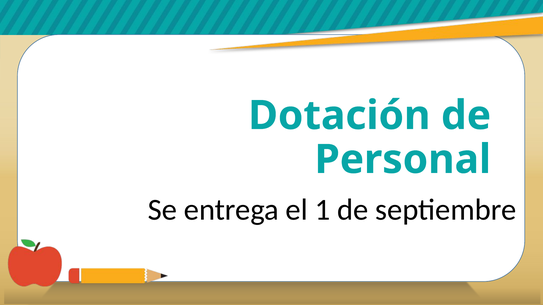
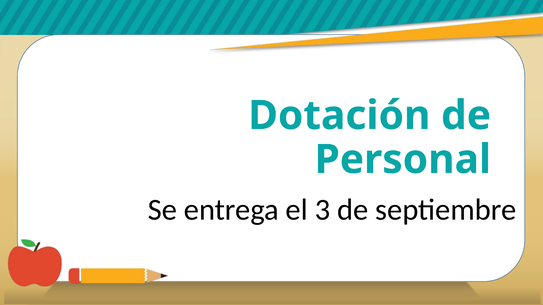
1: 1 -> 3 (322, 210)
